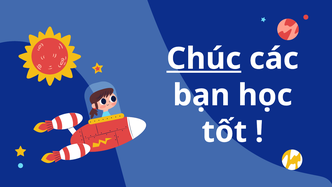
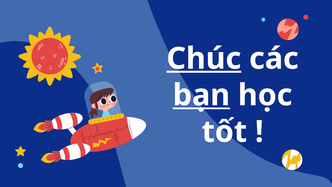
bạn underline: none -> present (201, 95)
